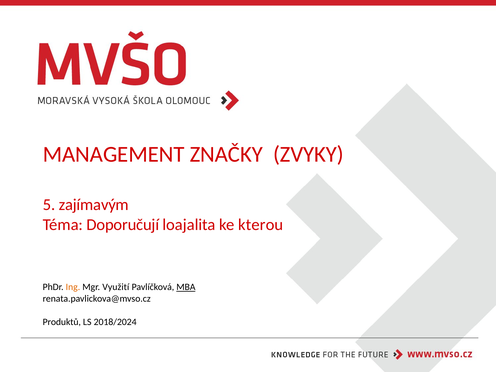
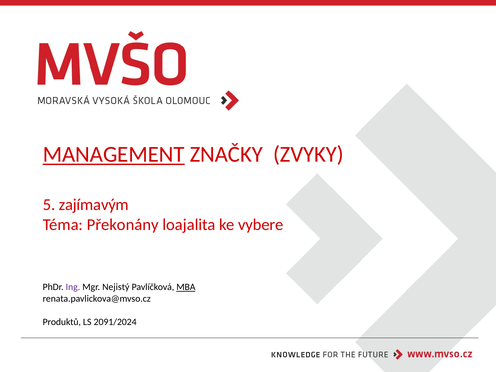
MANAGEMENT underline: none -> present (114, 154)
Doporučují: Doporučují -> Překonány (123, 225)
kterou: kterou -> vybere (261, 225)
Ing colour: orange -> purple (73, 287)
Využití: Využití -> Nejistý (116, 287)
2018/2024: 2018/2024 -> 2091/2024 (115, 322)
